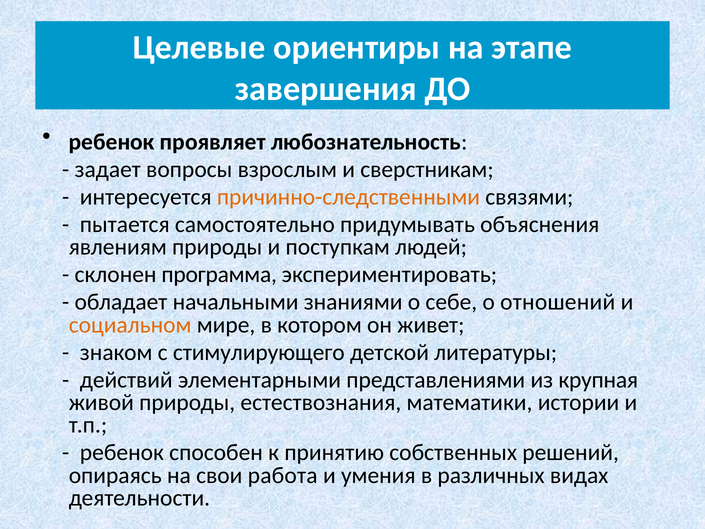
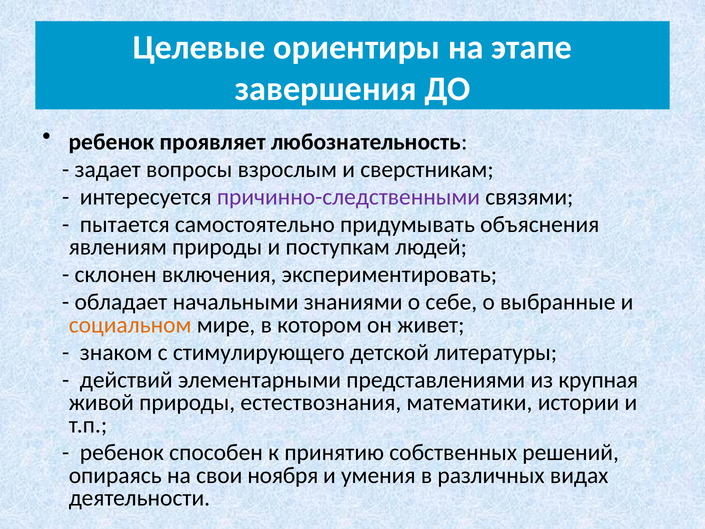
причинно-следственными colour: orange -> purple (348, 197)
программа: программа -> включения (219, 275)
отношений: отношений -> выбранные (558, 302)
работа: работа -> ноября (283, 475)
